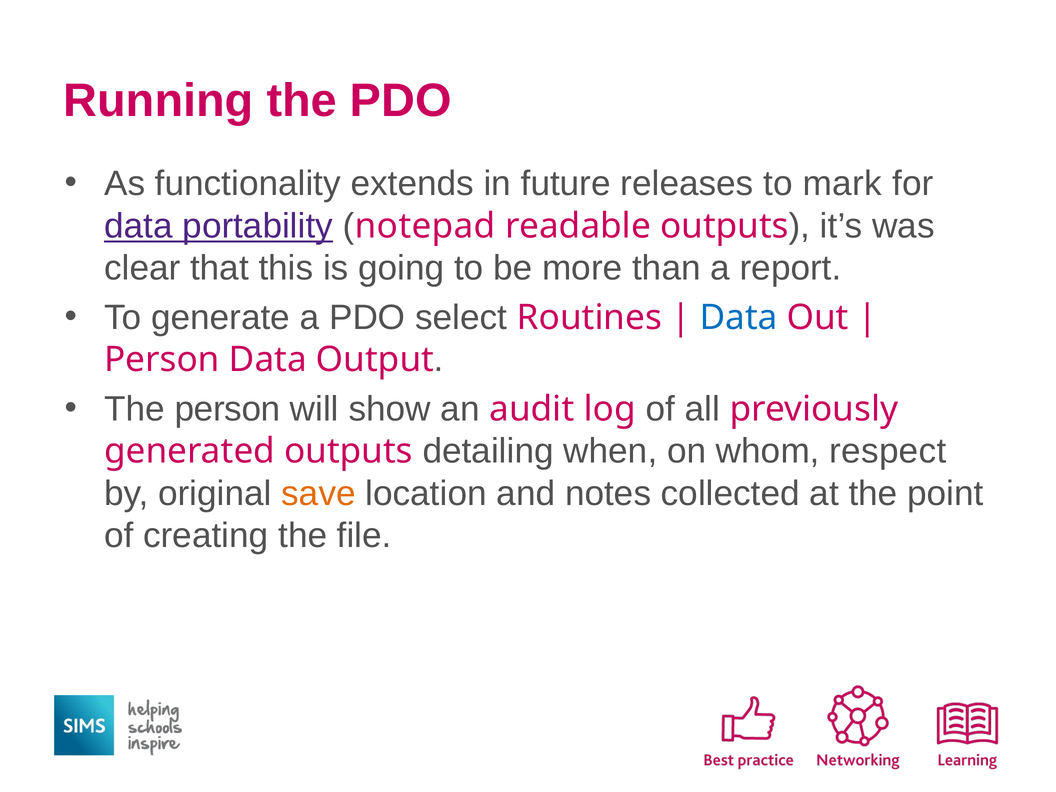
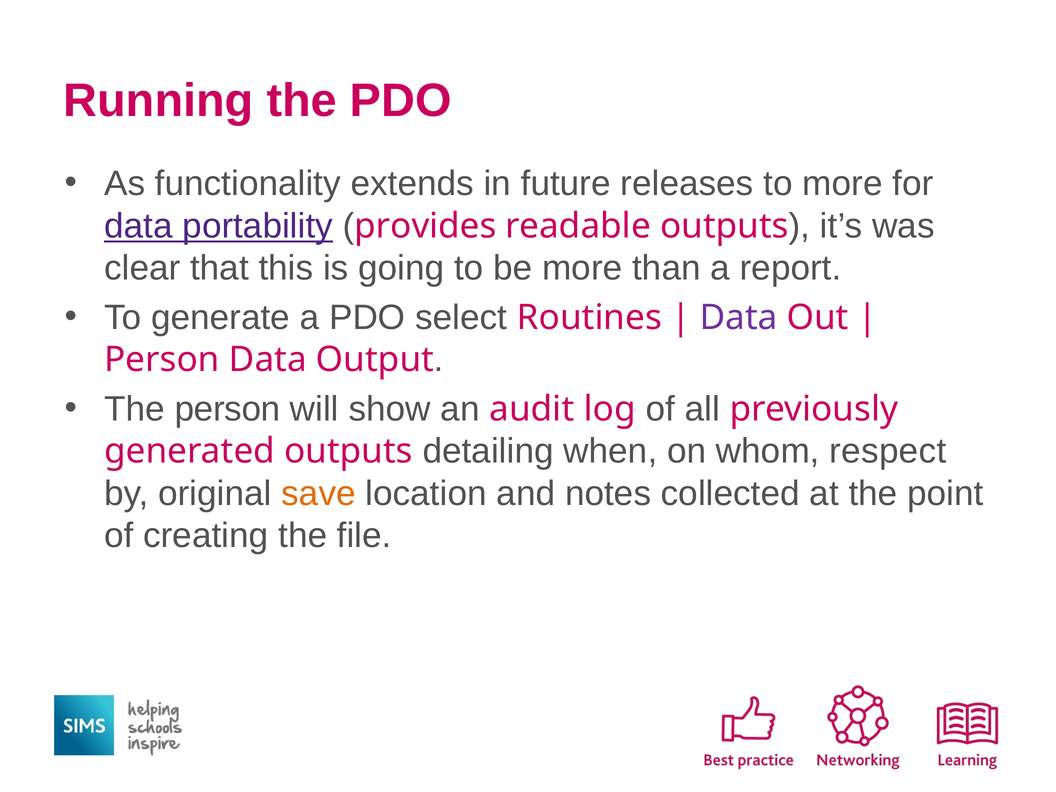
to mark: mark -> more (842, 184)
notepad: notepad -> provides (425, 226)
Data colour: blue -> purple (739, 317)
